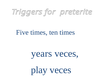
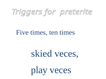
years: years -> skied (42, 54)
